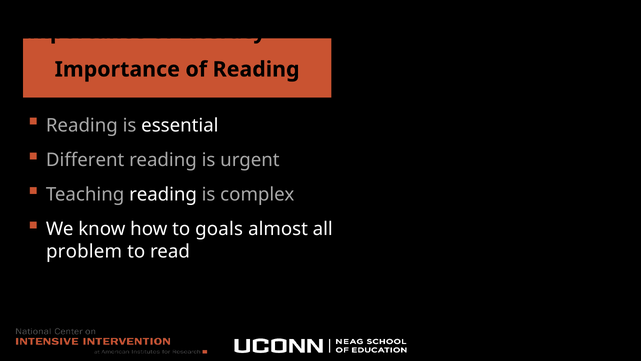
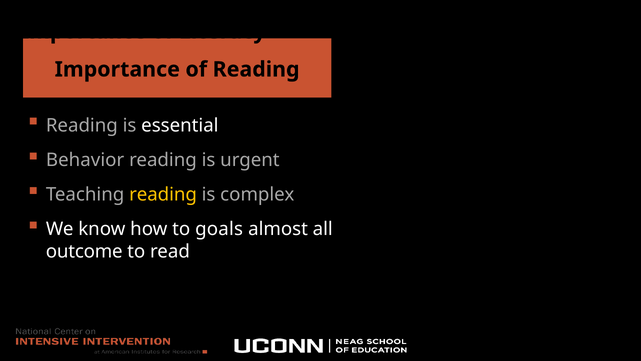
Different: Different -> Behavior (85, 160)
reading colour: white -> yellow (163, 195)
problem: problem -> outcome (84, 251)
